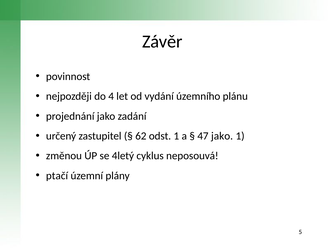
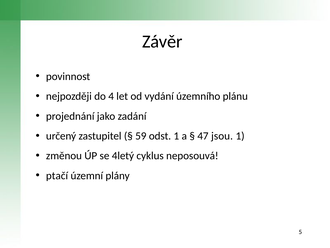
62: 62 -> 59 (141, 136)
47 jako: jako -> jsou (222, 136)
